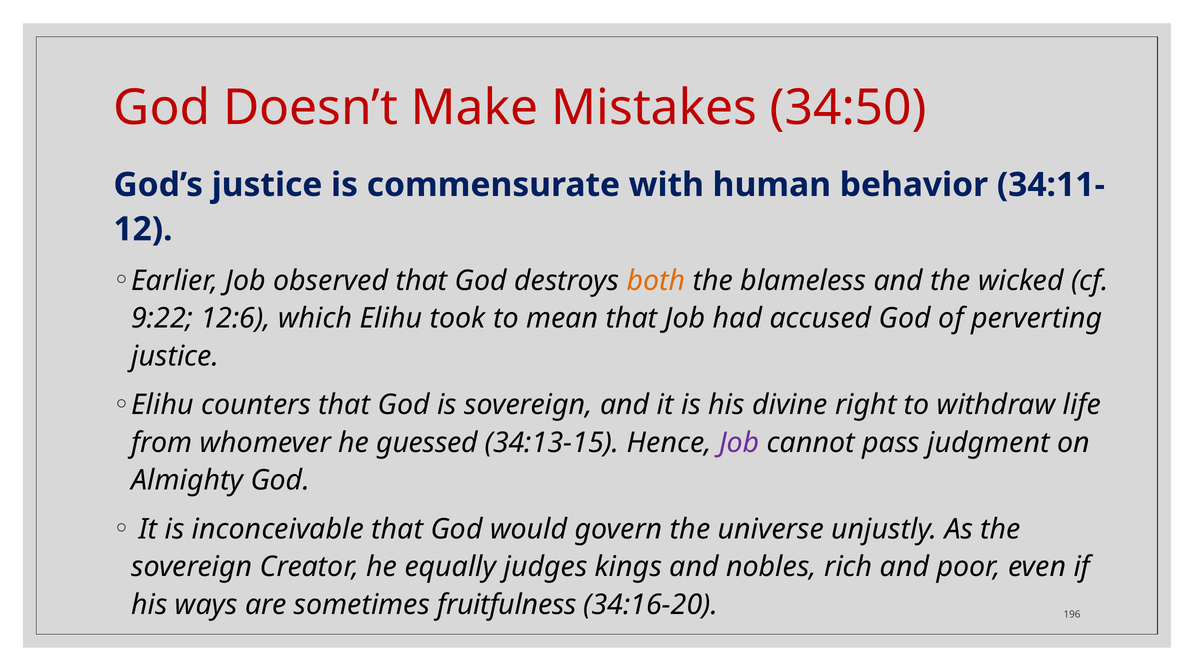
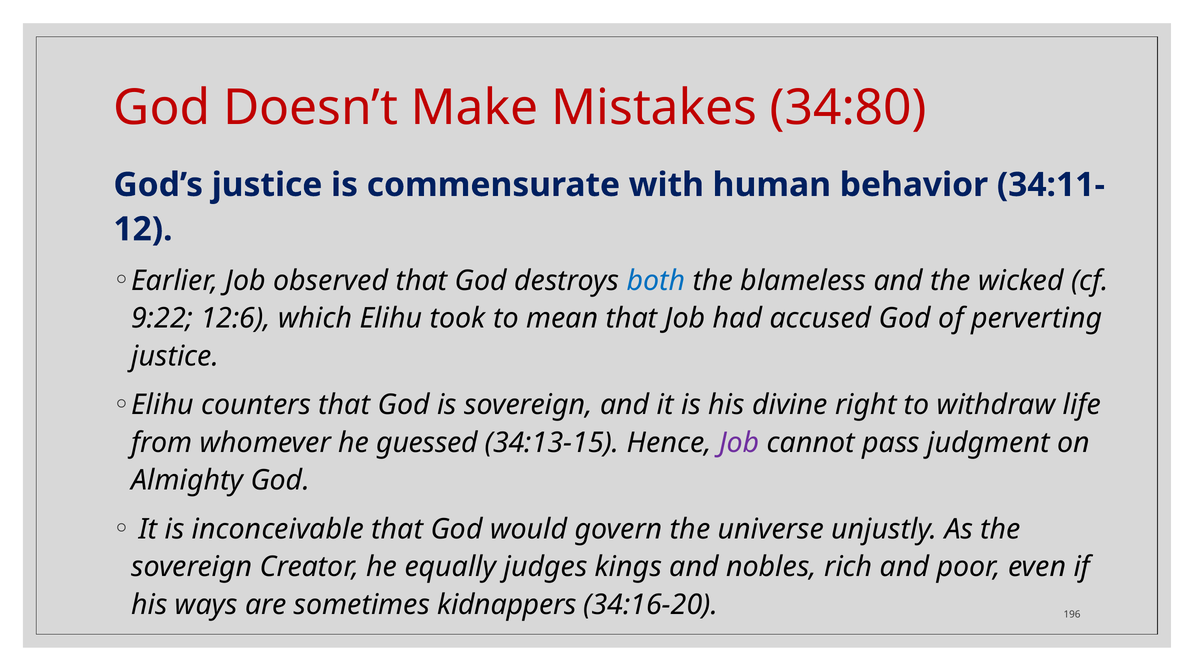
34:50: 34:50 -> 34:80 (848, 108)
both colour: orange -> blue (656, 281)
fruitfulness: fruitfulness -> kidnappers (507, 605)
